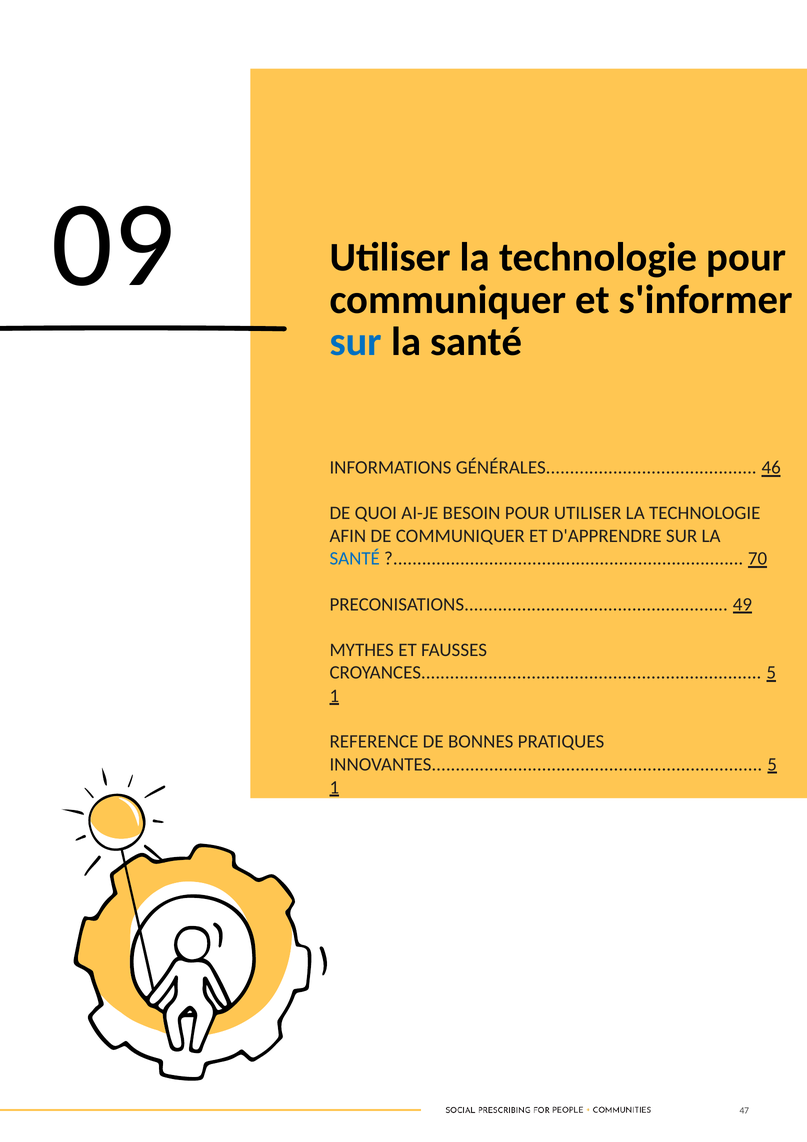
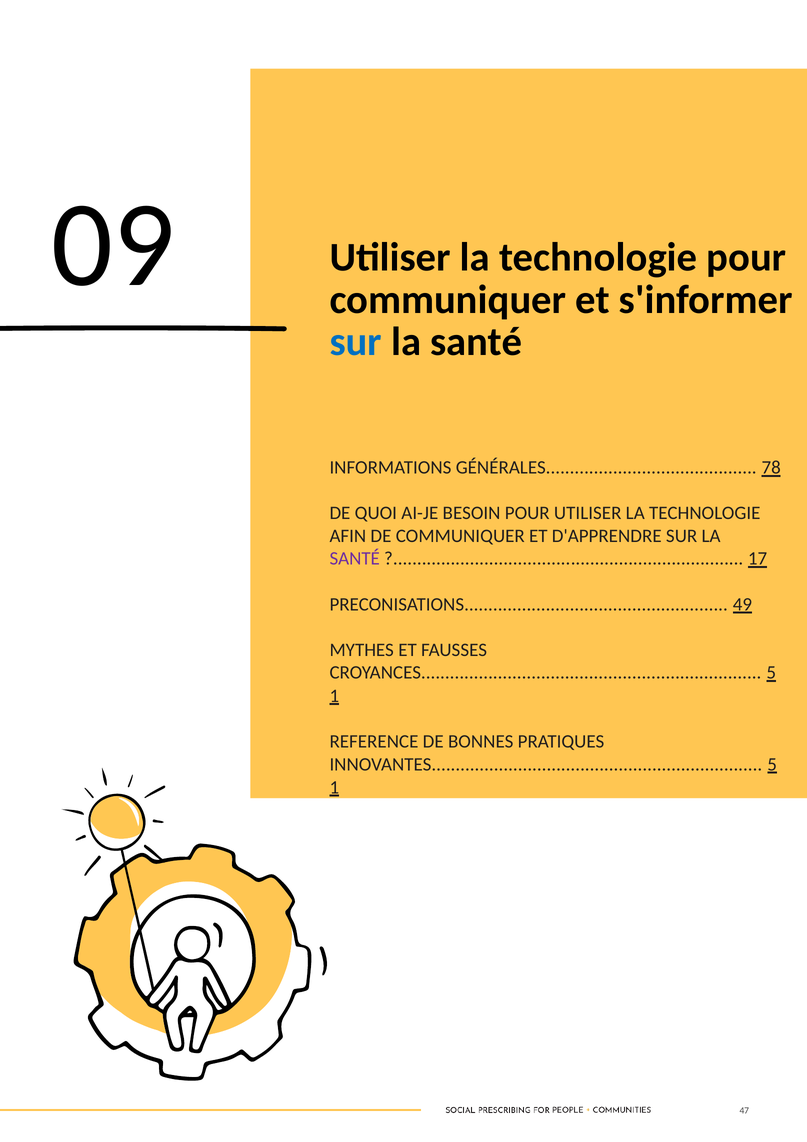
46: 46 -> 78 (771, 467)
SANTÉ colour: blue -> purple (355, 558)
70: 70 -> 17 (758, 558)
